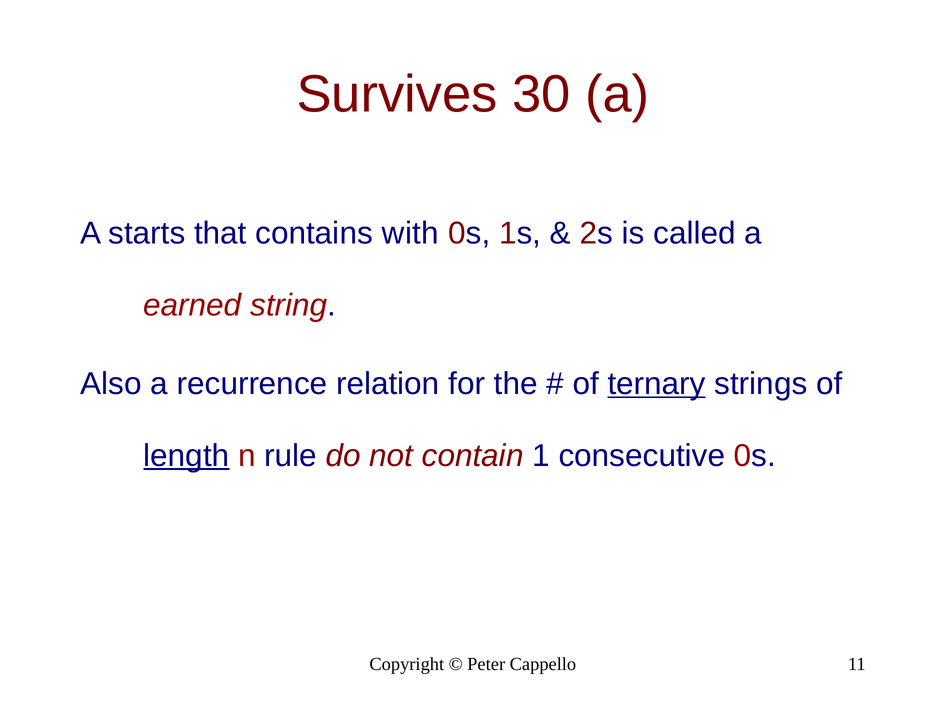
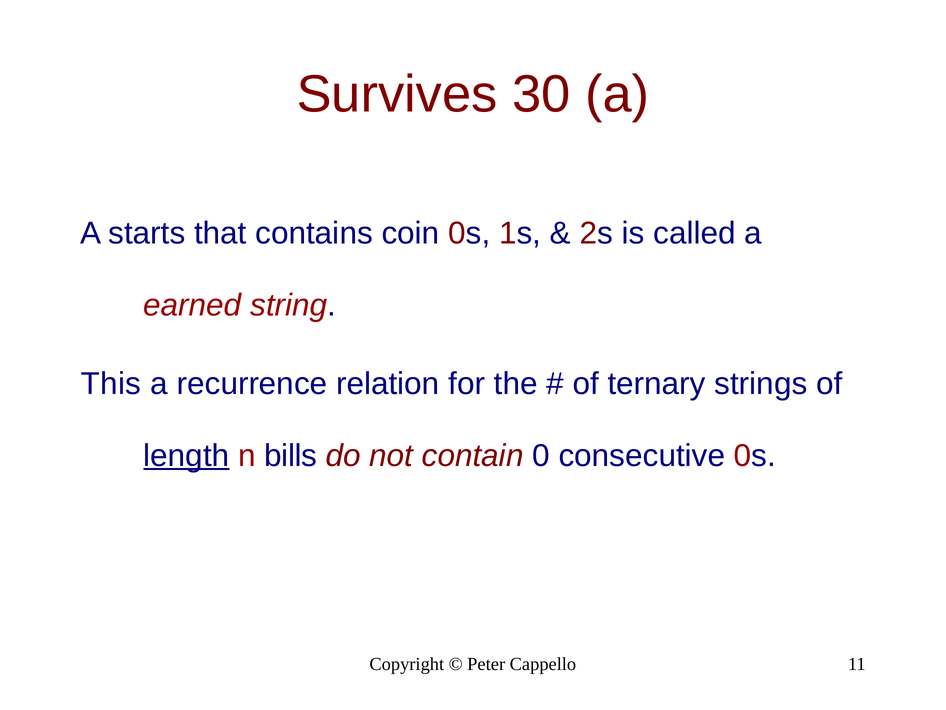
with: with -> coin (411, 233)
Also: Also -> This (111, 383)
ternary underline: present -> none (657, 383)
rule: rule -> bills (291, 455)
1: 1 -> 0 (541, 455)
